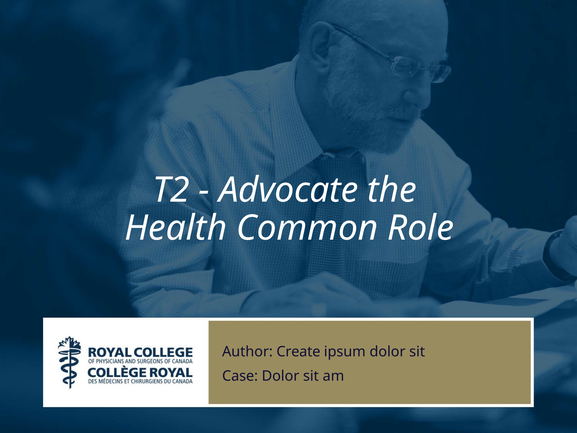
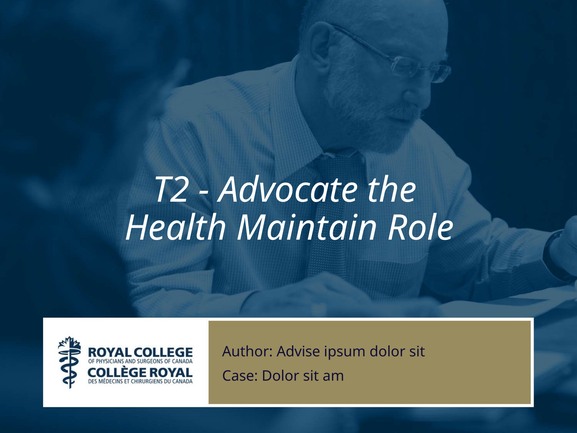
Common: Common -> Maintain (307, 228)
Create: Create -> Advise (298, 351)
